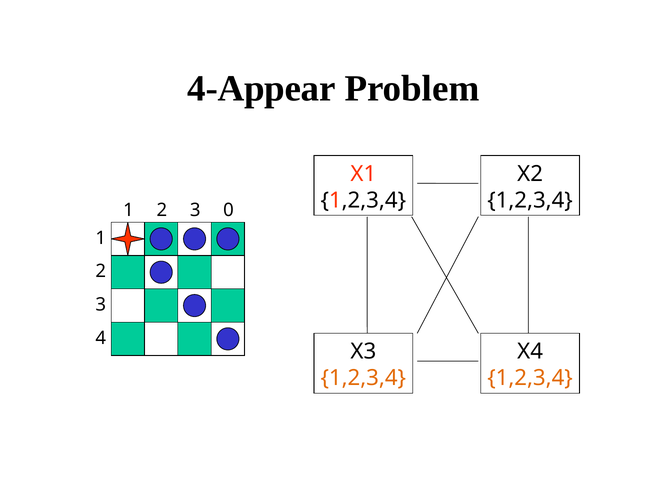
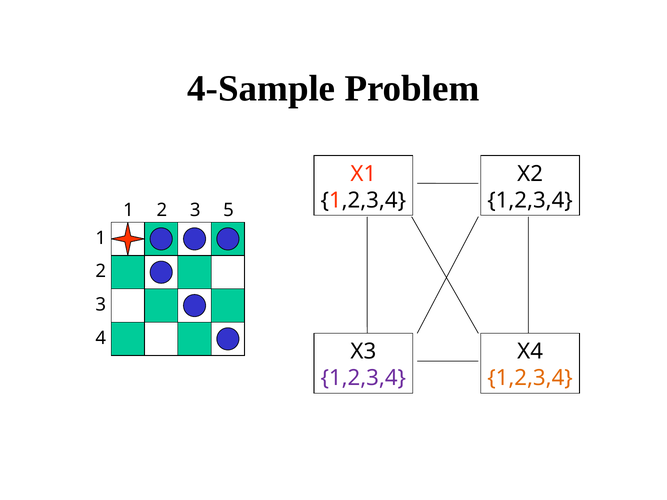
4-Appear: 4-Appear -> 4-Sample (261, 89)
0: 0 -> 5 (229, 210)
1,2,3,4 colour: orange -> purple (363, 378)
